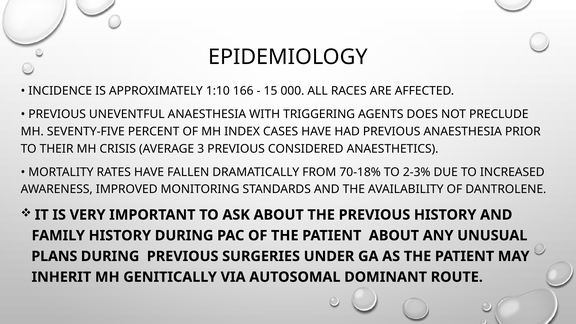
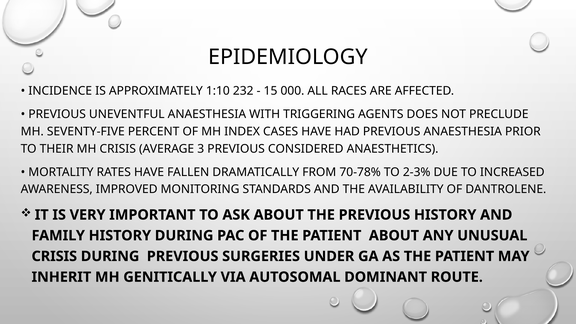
166: 166 -> 232 (243, 91)
70-18%: 70-18% -> 70-78% (360, 172)
PLANS: PLANS -> CRISIS (54, 256)
